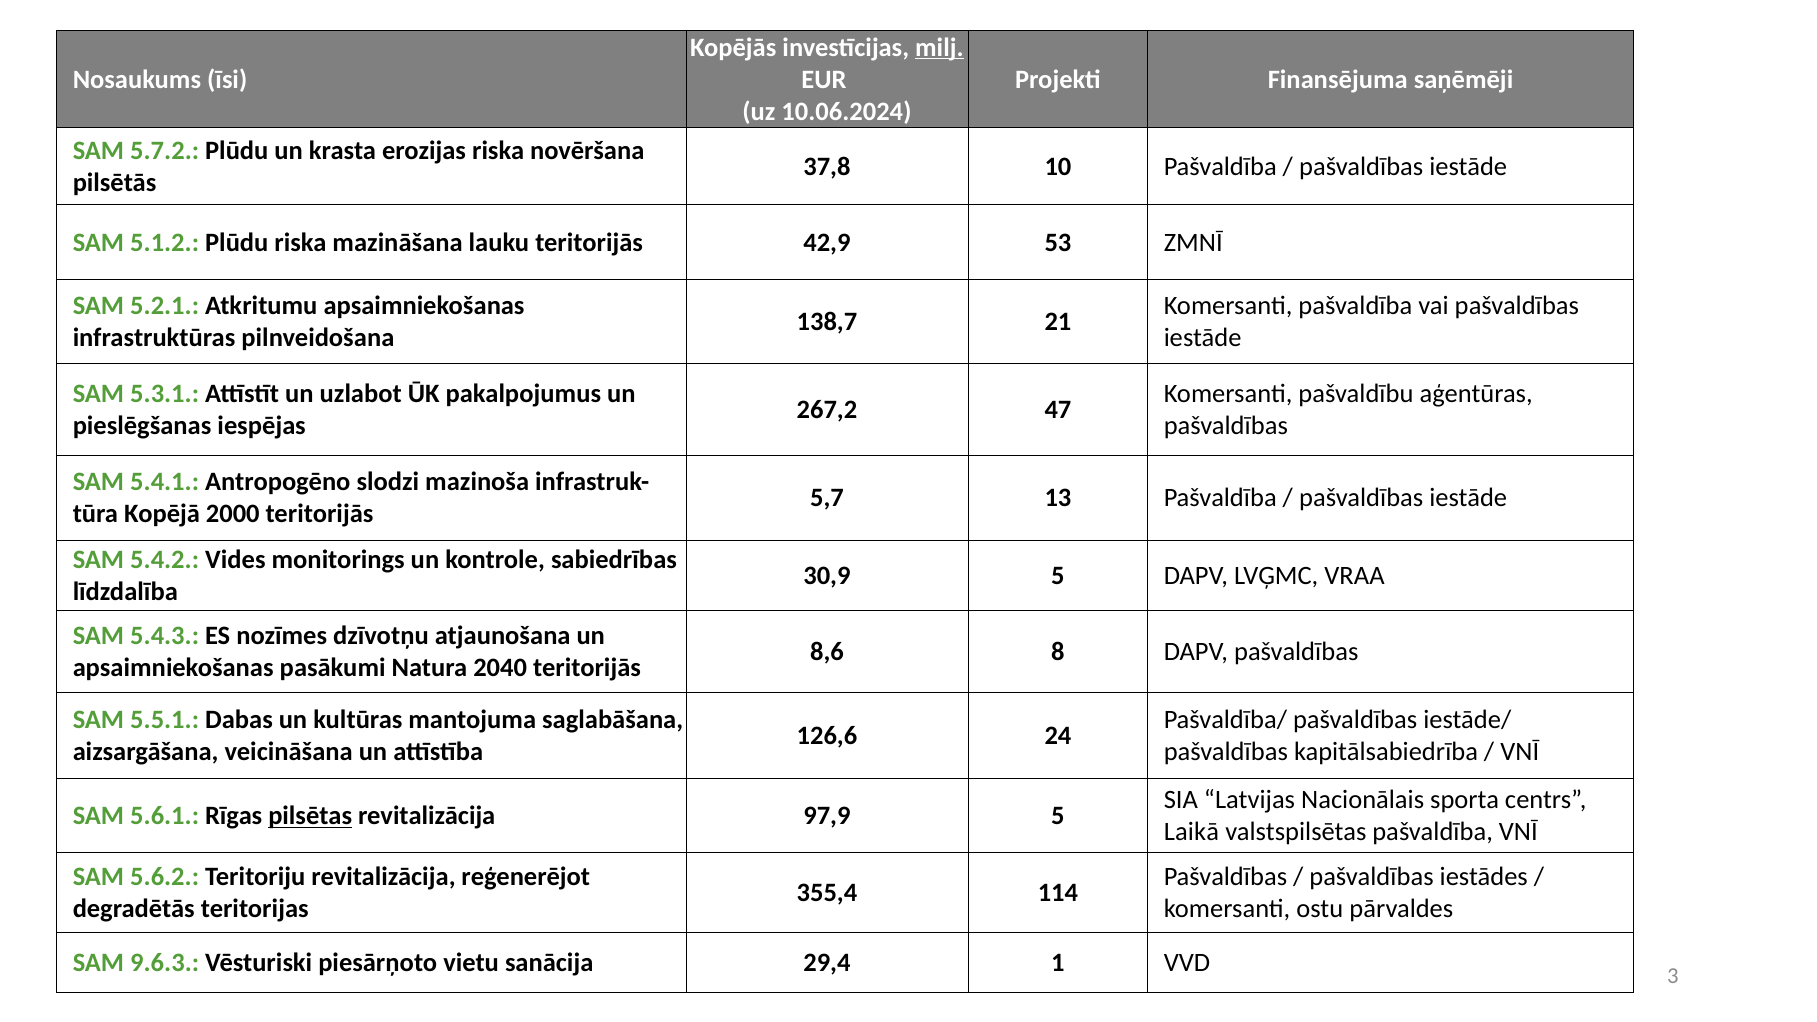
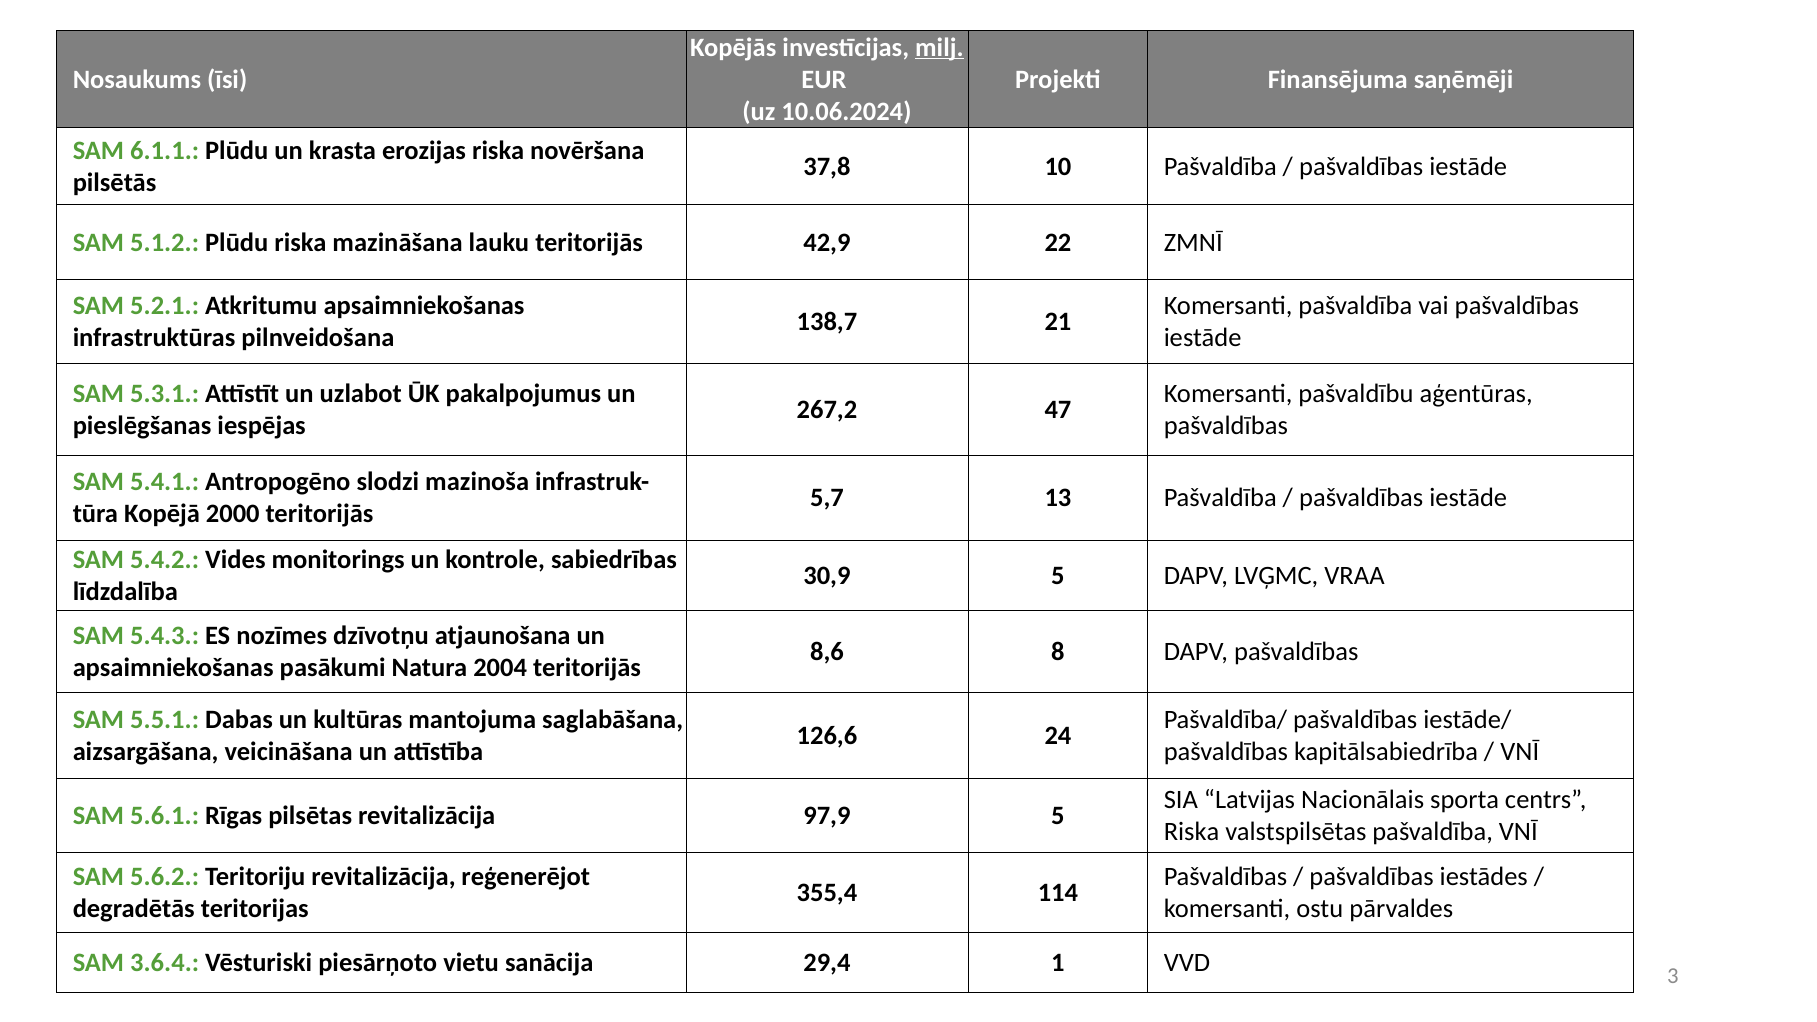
5.7.2: 5.7.2 -> 6.1.1 (165, 150)
53: 53 -> 22 (1058, 243)
2040: 2040 -> 2004 (500, 668)
pilsētas underline: present -> none (310, 816)
Laikā: Laikā -> Riska (1192, 832)
9.6.3: 9.6.3 -> 3.6.4 (165, 963)
